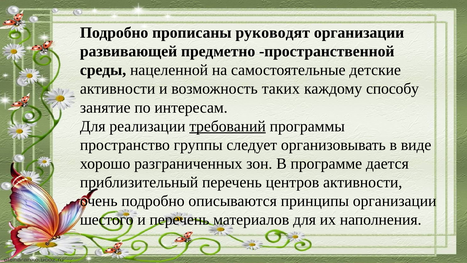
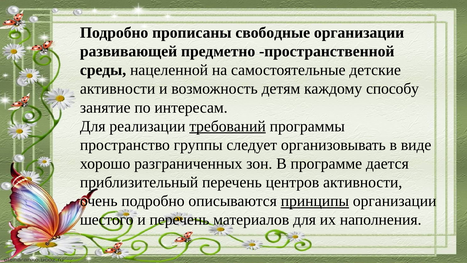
руководят: руководят -> свободные (273, 33)
таких: таких -> детям (281, 89)
принципы underline: none -> present (315, 201)
